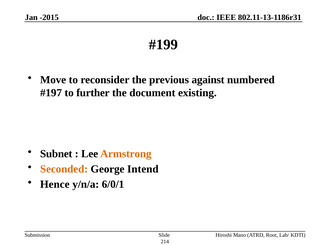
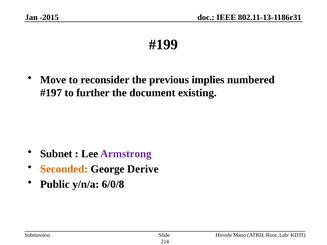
against: against -> implies (208, 80)
Armstrong colour: orange -> purple (126, 154)
Intend: Intend -> Derive (143, 169)
Hence: Hence -> Public (55, 184)
6/0/1: 6/0/1 -> 6/0/8 (113, 184)
